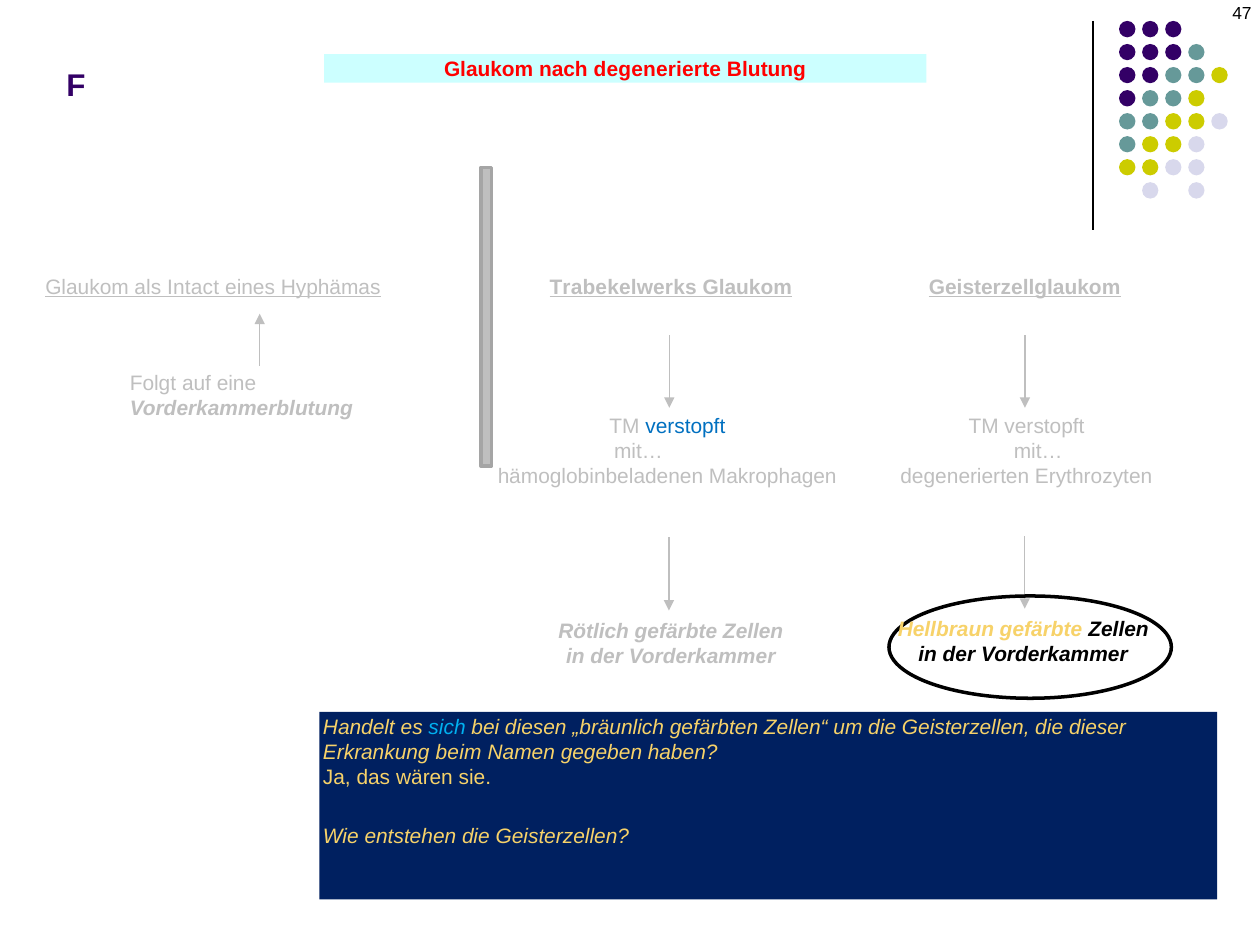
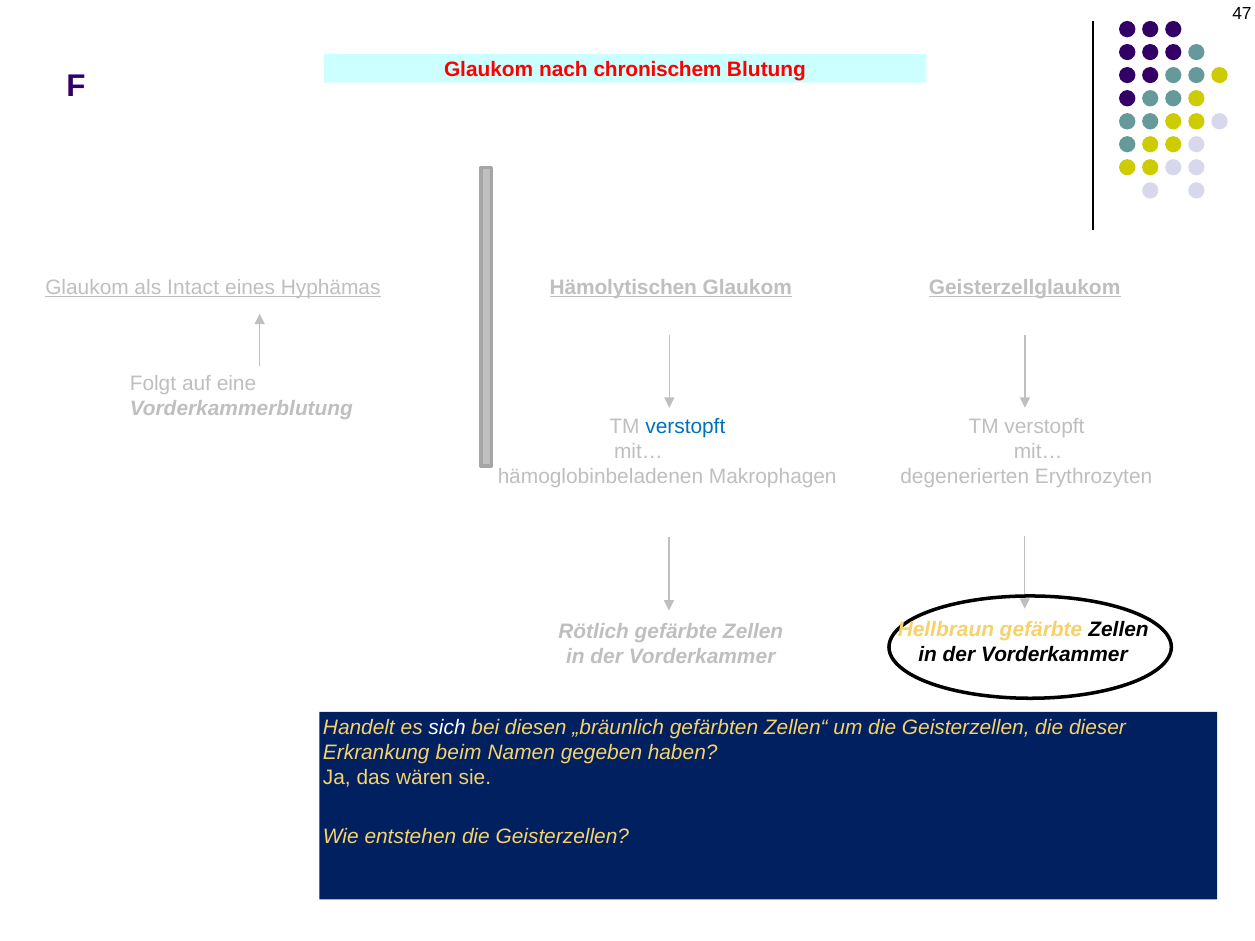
degenerierte: degenerierte -> chronischem (658, 70)
Trabekelwerks: Trabekelwerks -> Hämolytischen (623, 288)
sich colour: light blue -> white (447, 728)
